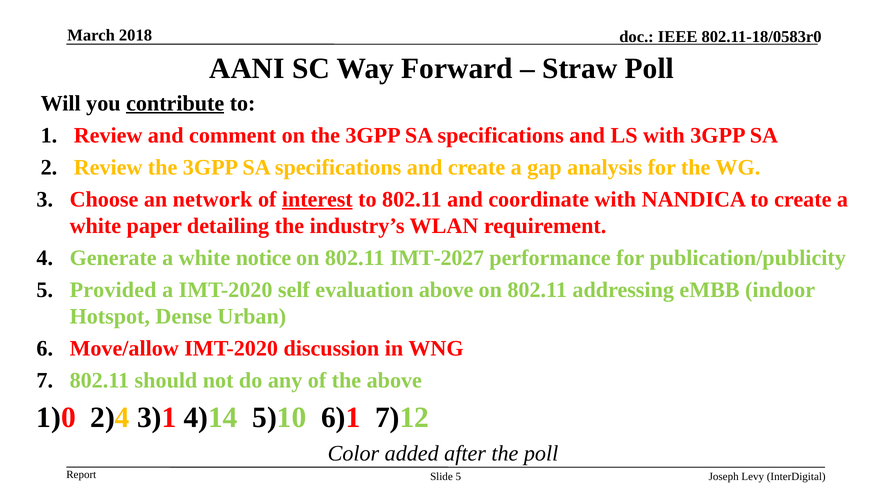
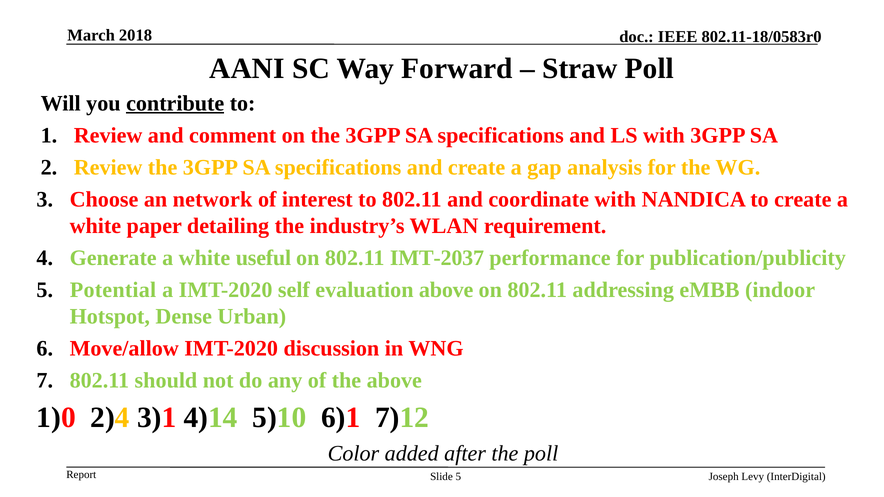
interest underline: present -> none (317, 199)
notice: notice -> useful (263, 258)
IMT-2027: IMT-2027 -> IMT-2037 (437, 258)
Provided: Provided -> Potential (113, 290)
